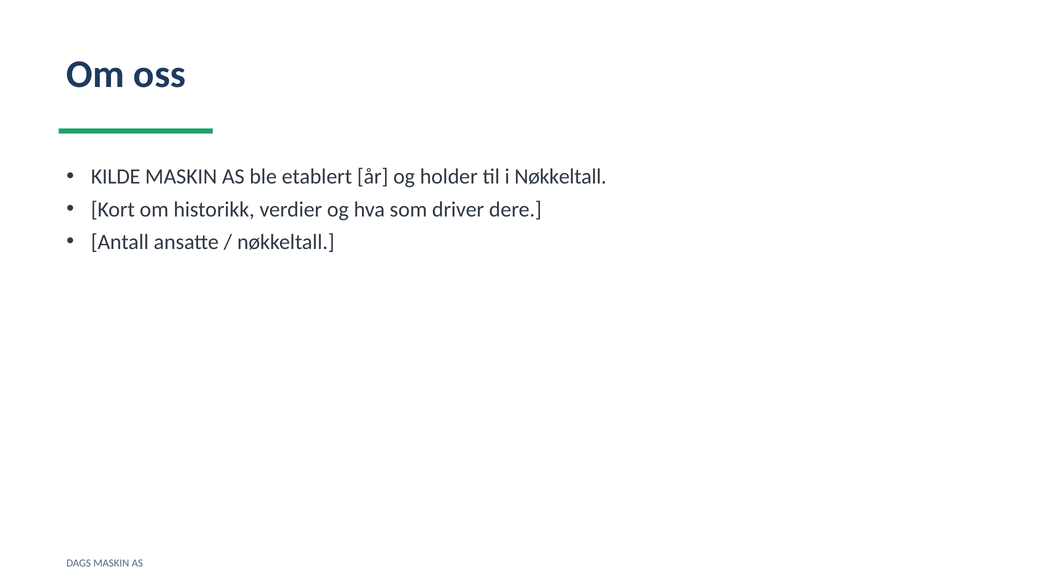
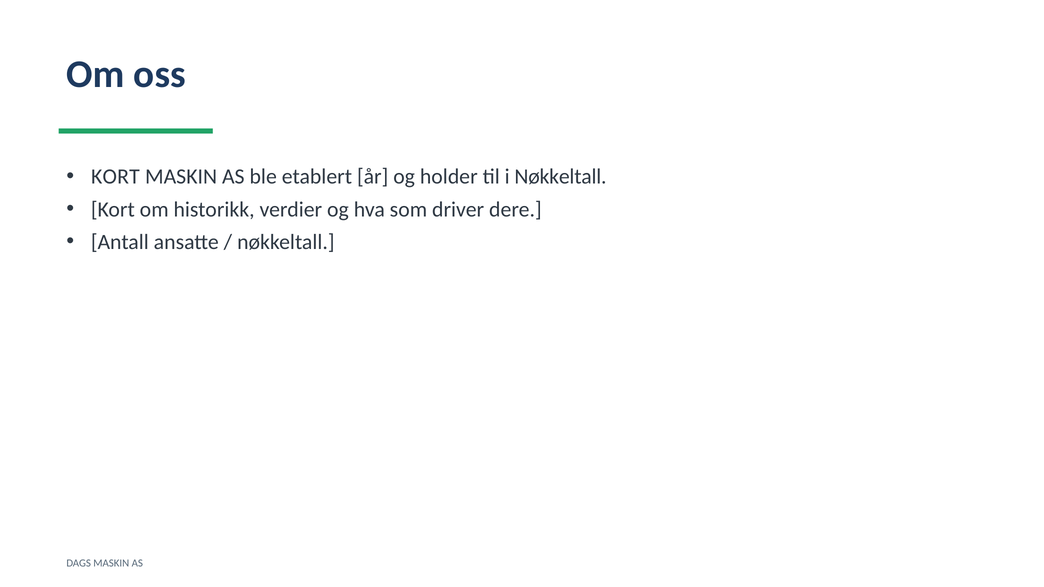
KILDE: KILDE -> KORT (115, 177)
